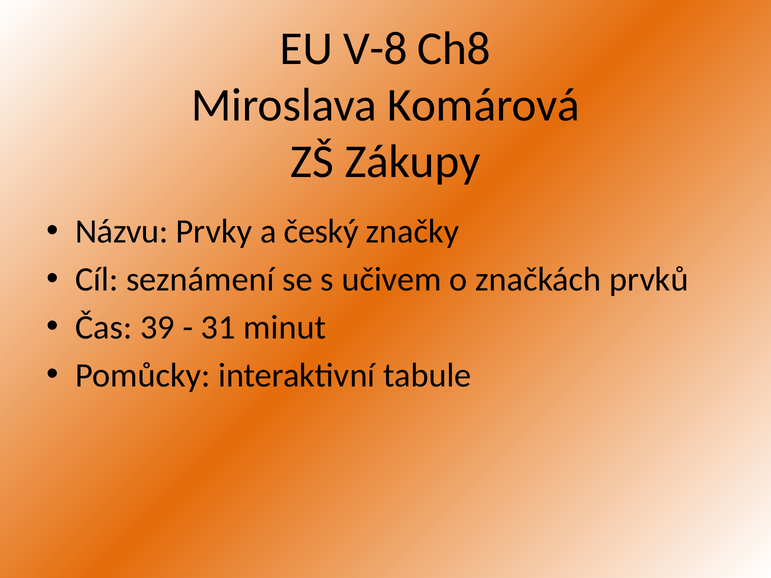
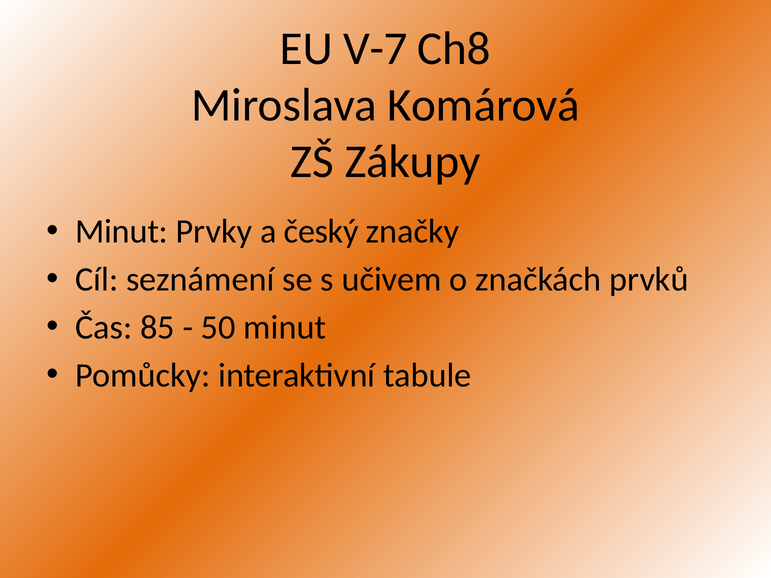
V-8: V-8 -> V-7 (375, 49)
Názvu: Názvu -> Minut (122, 232)
39: 39 -> 85 (157, 328)
31: 31 -> 50 (218, 328)
